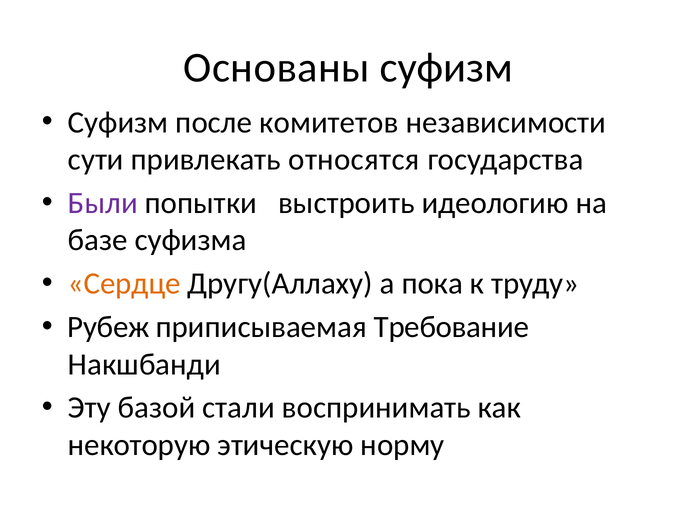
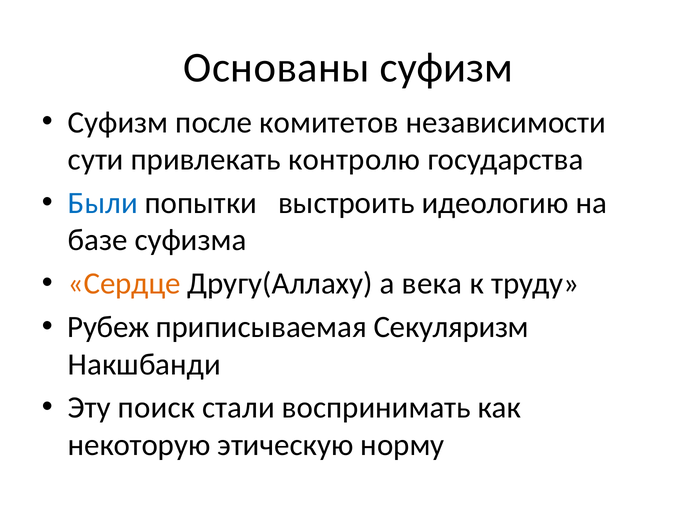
относятся: относятся -> контролю (354, 159)
Были colour: purple -> blue (103, 203)
пока: пока -> века (432, 284)
Требование: Требование -> Секуляризм (451, 327)
базой: базой -> поиск (157, 408)
